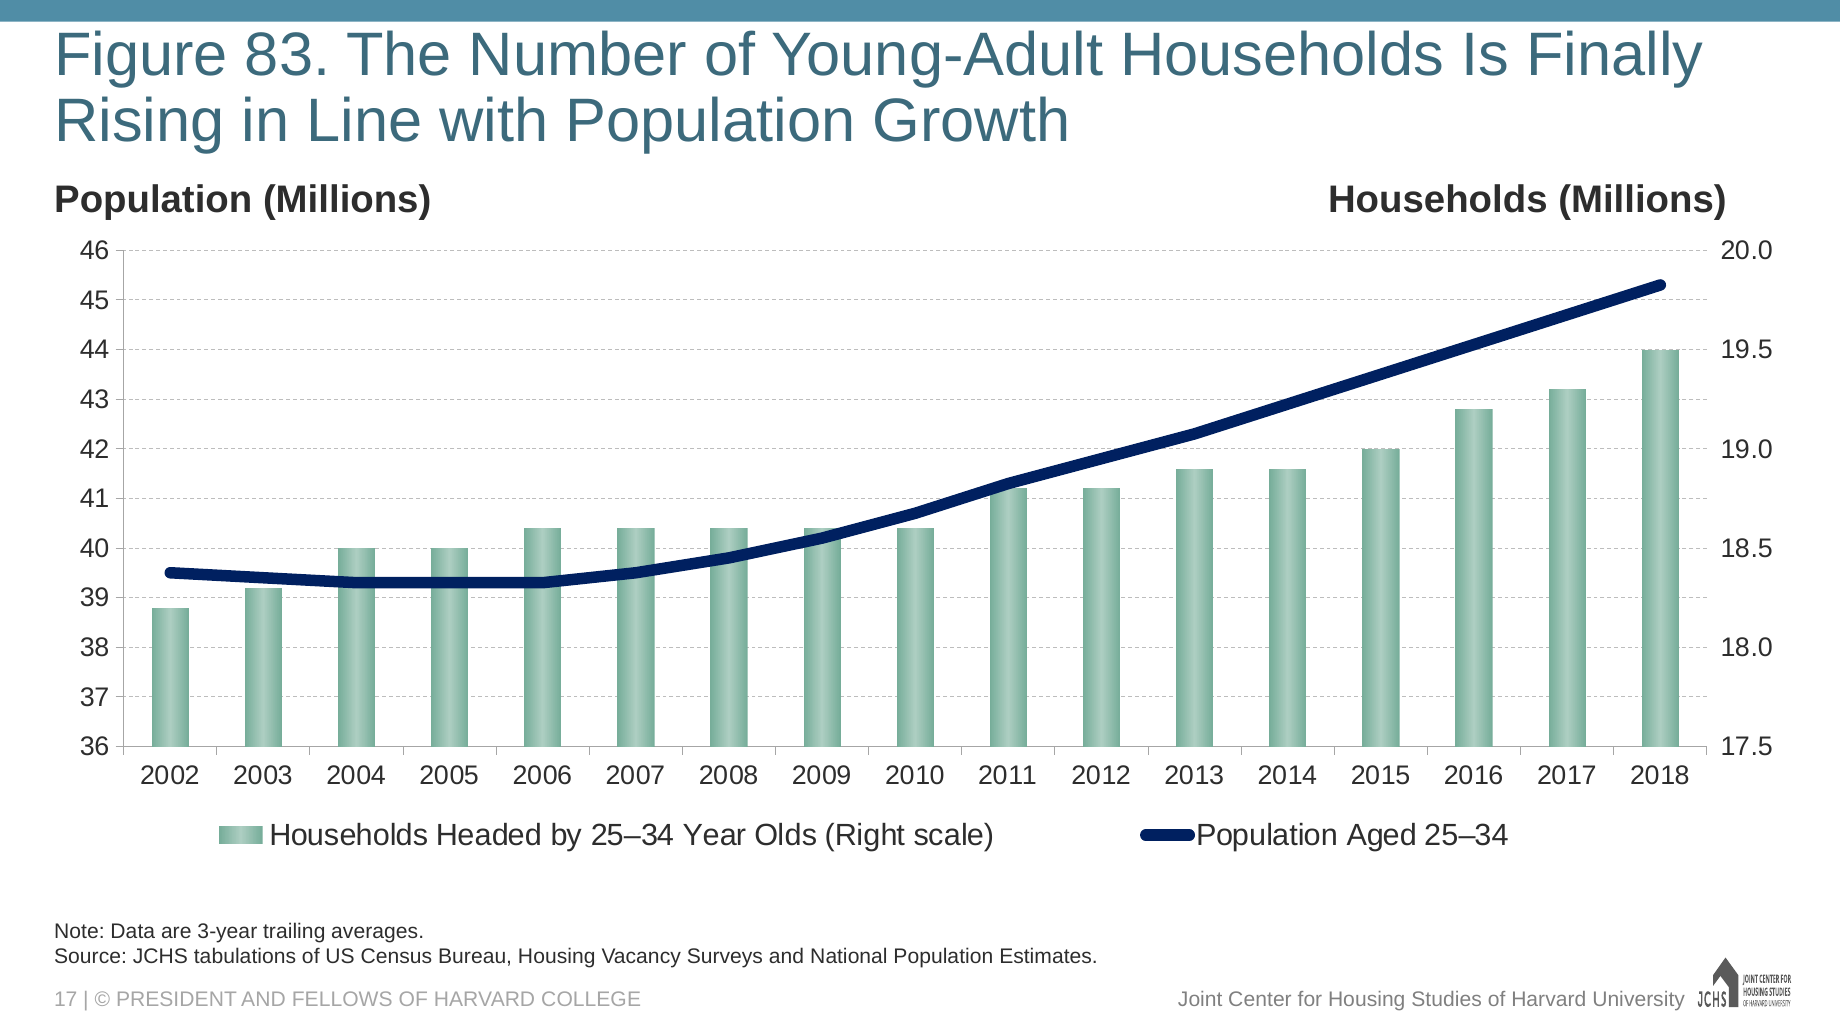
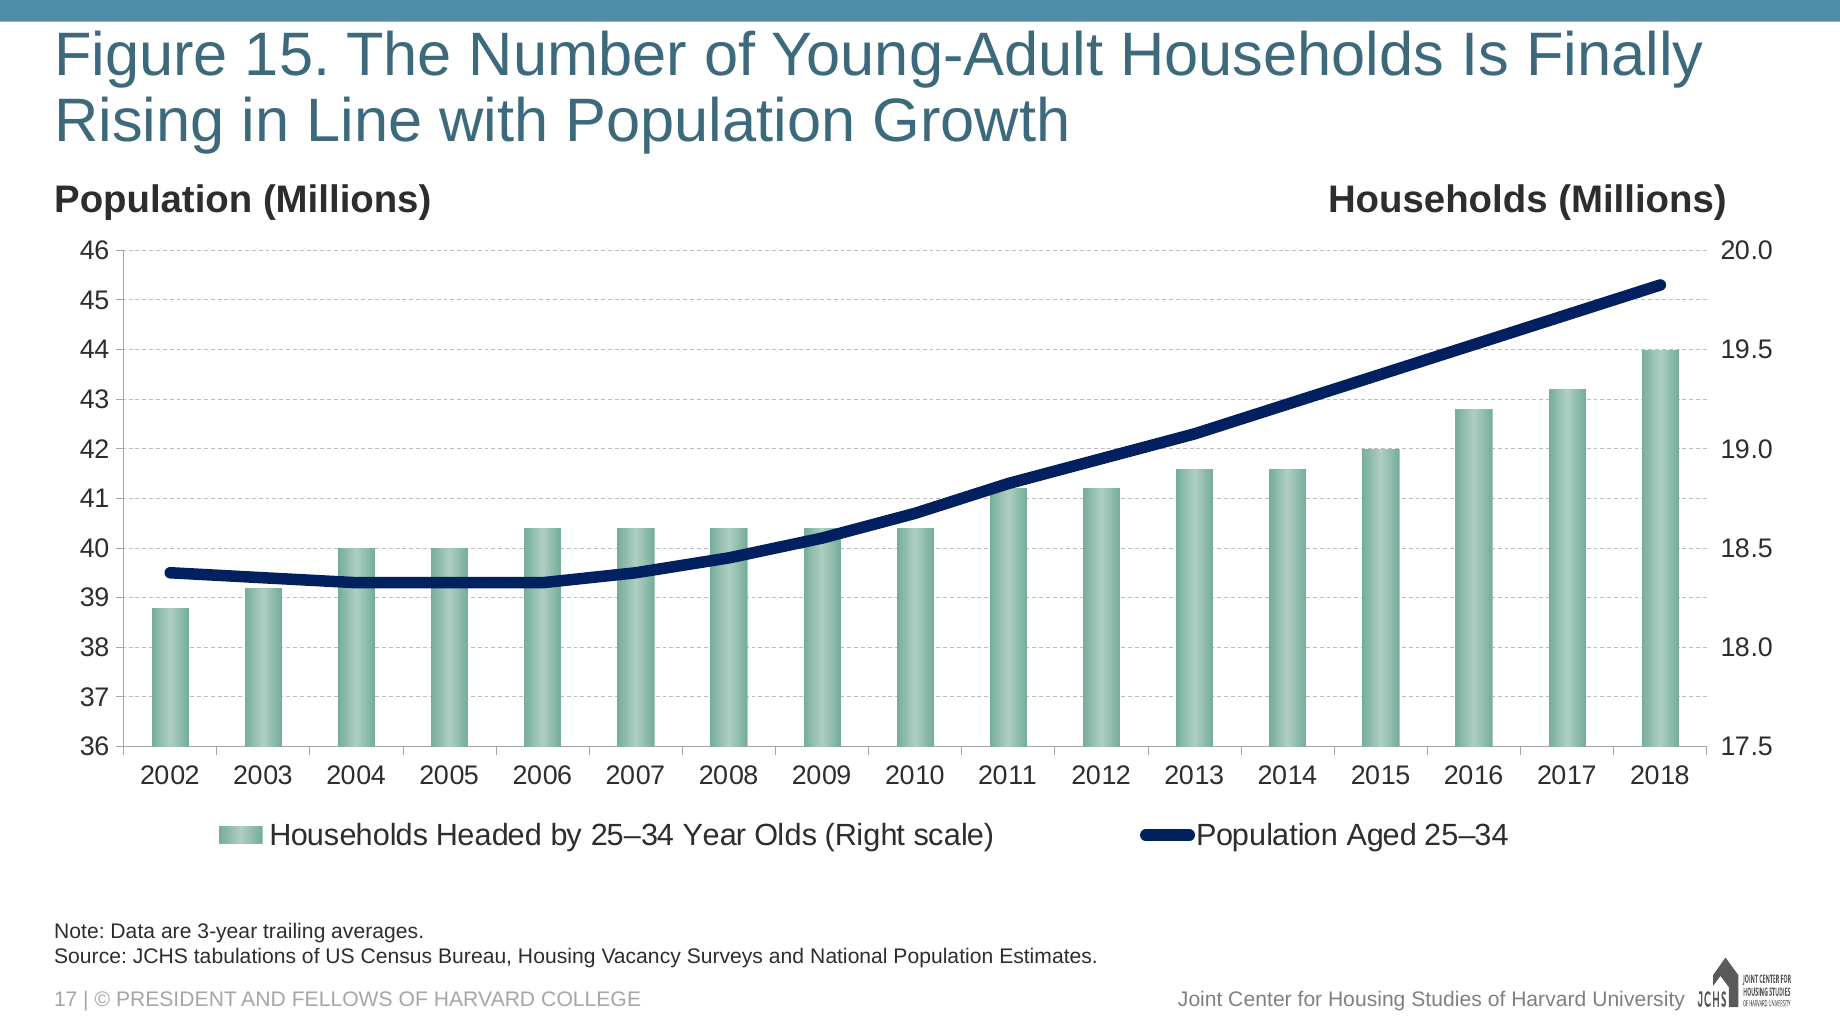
83: 83 -> 15 (288, 55)
